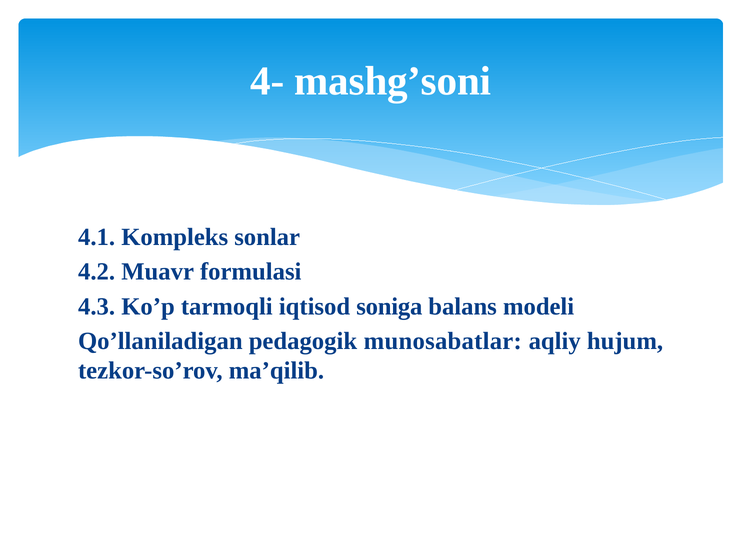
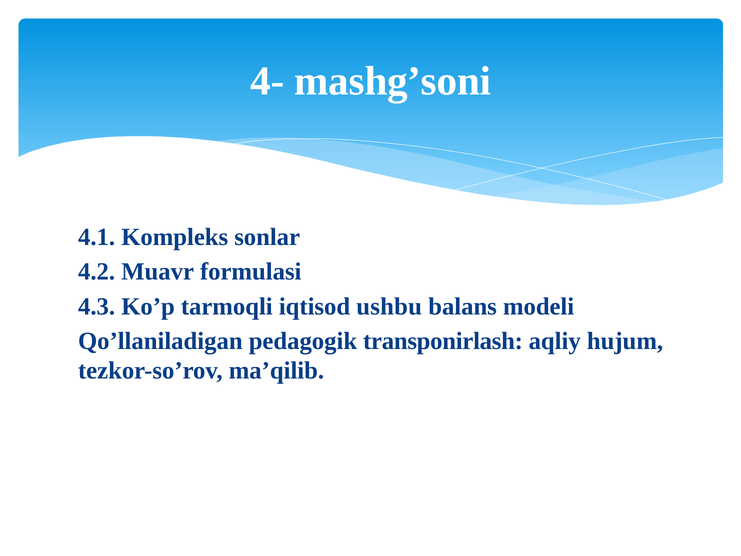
sоnigа: sоnigа -> ushbu (389, 306)
munоsаbаtlаr: munоsаbаtlаr -> transponirlash (443, 341)
